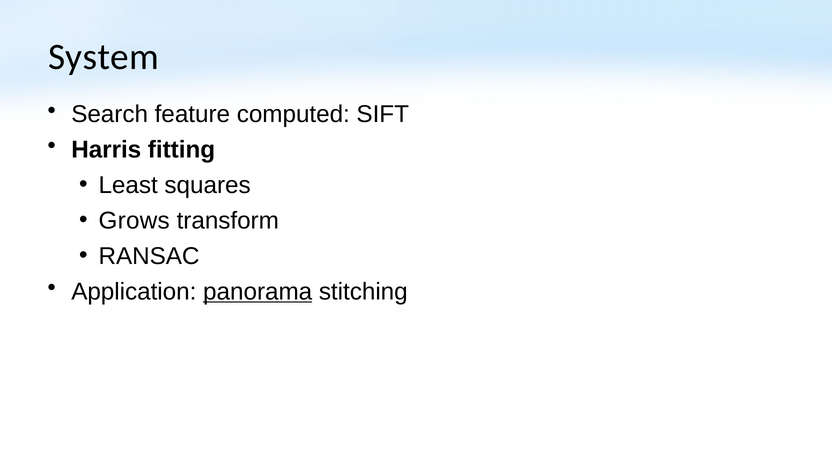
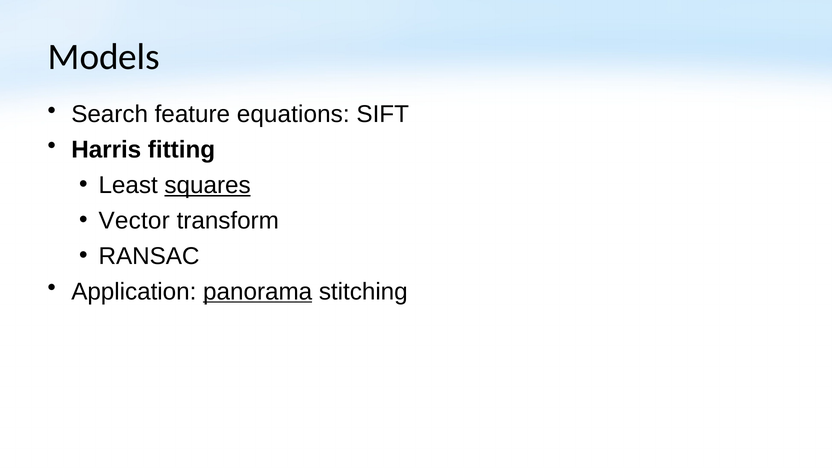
System: System -> Models (104, 57)
computed: computed -> equations (293, 114)
squares underline: none -> present (208, 185)
Grows: Grows -> Vector (134, 221)
